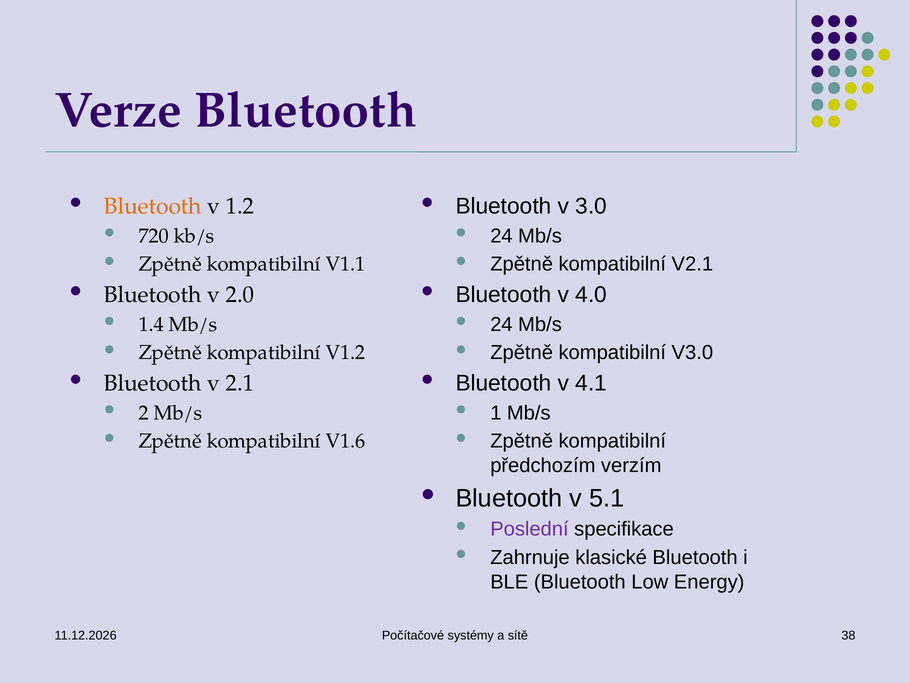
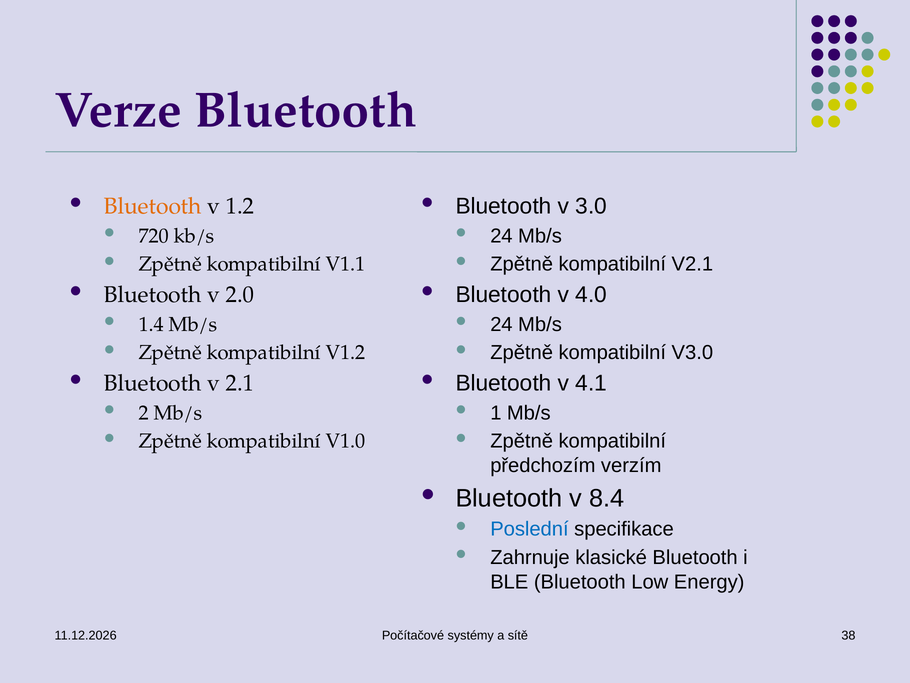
V1.6: V1.6 -> V1.0 (346, 441)
5.1: 5.1 -> 8.4 (607, 498)
Poslední colour: purple -> blue (529, 529)
